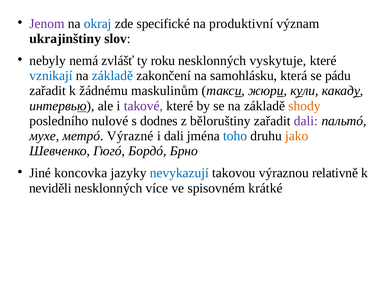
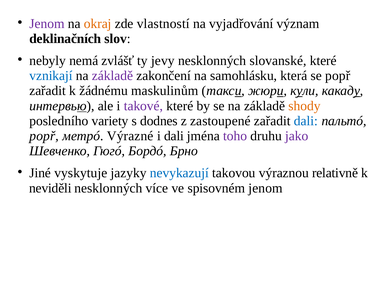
okraj colour: blue -> orange (98, 24)
specifické: specifické -> vlastností (163, 24)
produktivní: produktivní -> vyjadřování (241, 24)
ukrajinštiny: ukrajinštiny -> deklinačních (65, 39)
roku: roku -> jevy (163, 60)
vyskytuje: vyskytuje -> slovanské (278, 60)
základě colour: blue -> purple (112, 76)
se pádu: pádu -> popř (338, 76)
nulové: nulové -> variety (110, 121)
běloruštiny: běloruštiny -> zastoupené (220, 121)
dali colour: purple -> blue (306, 121)
мухе: мухе -> popř (44, 136)
toho colour: blue -> purple (235, 136)
jako colour: orange -> purple (297, 136)
koncovka: koncovka -> vyskytuje (81, 173)
spisovném krátké: krátké -> jenom (265, 188)
